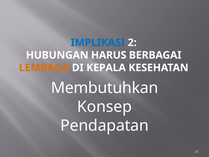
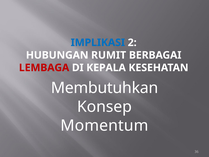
HARUS: HARUS -> RUMIT (109, 55)
LEMBAGA colour: orange -> red (44, 68)
Pendapatan: Pendapatan -> Momentum (104, 125)
